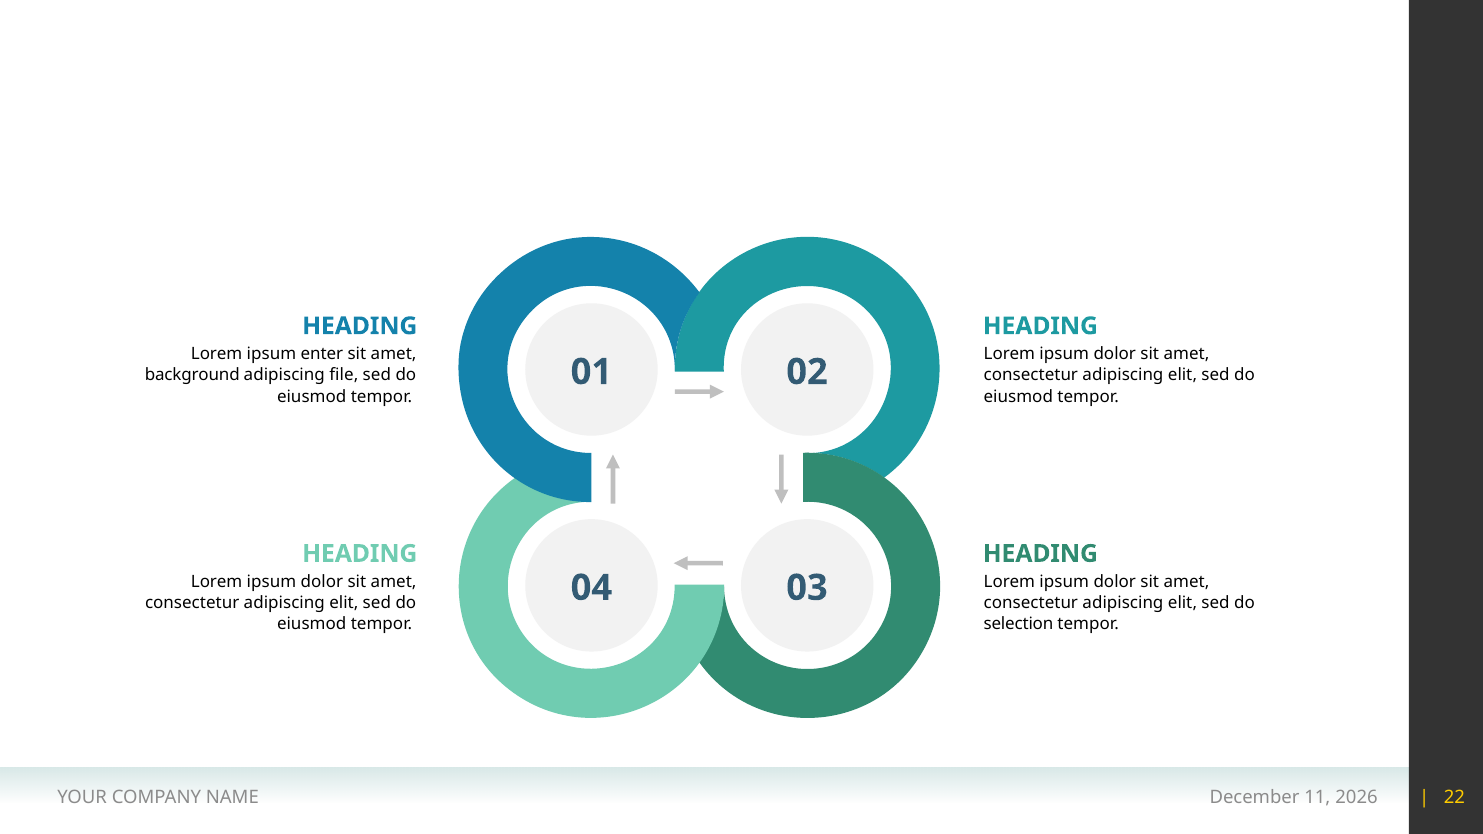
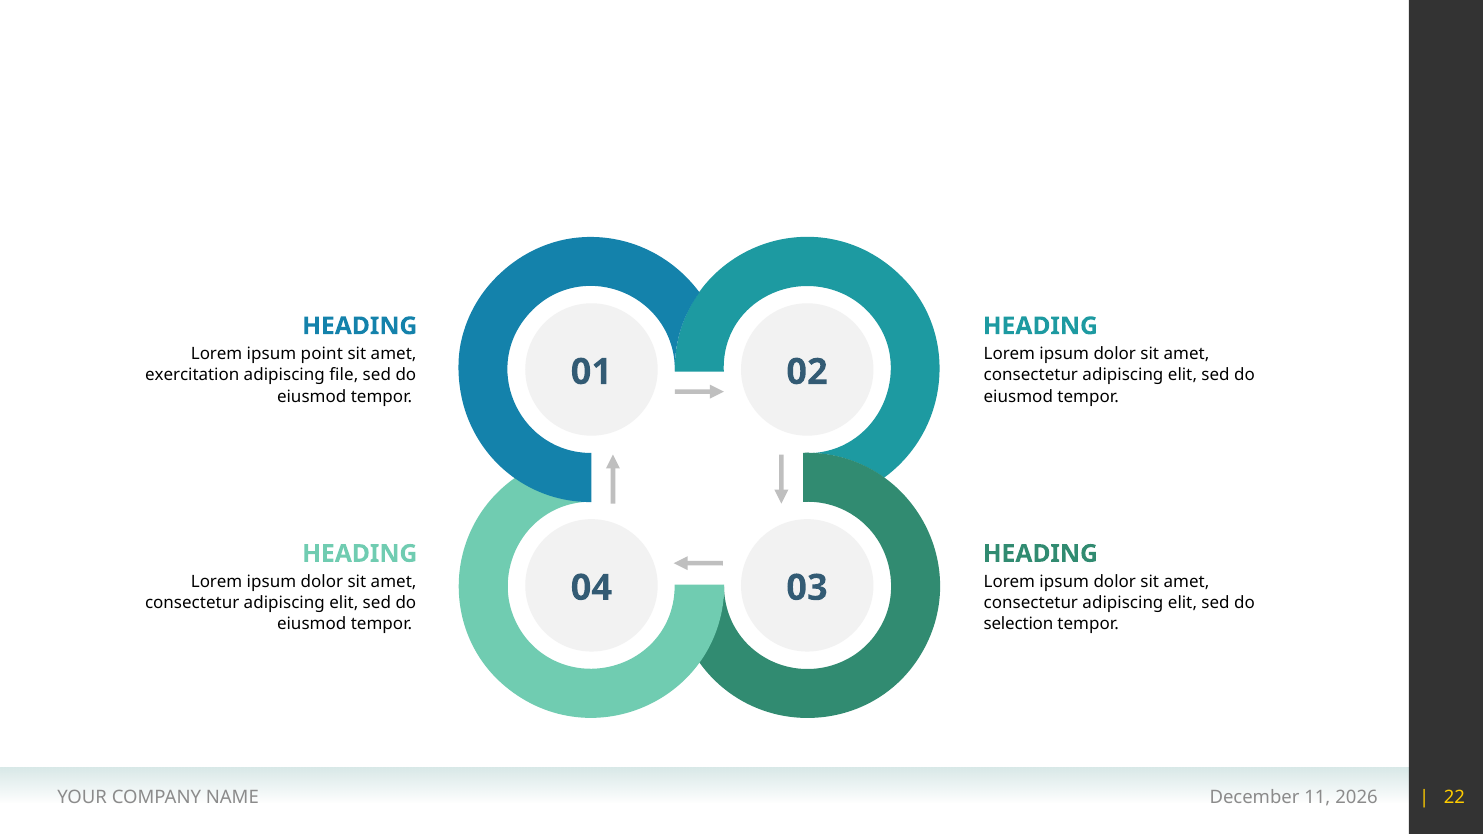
enter: enter -> point (322, 354)
background: background -> exercitation (192, 375)
